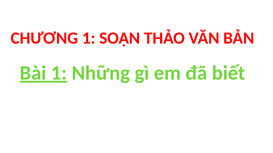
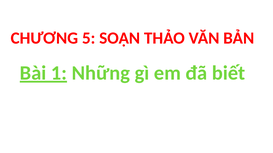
CHƯƠNG 1: 1 -> 5 (89, 38)
